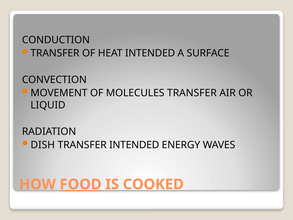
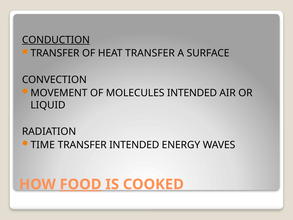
CONDUCTION underline: none -> present (56, 40)
HEAT INTENDED: INTENDED -> TRANSFER (150, 53)
MOLECULES TRANSFER: TRANSFER -> INTENDED (192, 93)
DISH: DISH -> TIME (43, 145)
